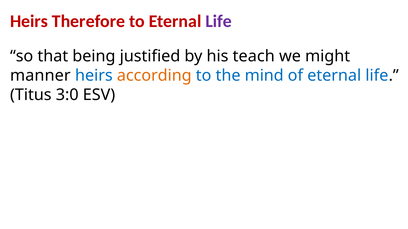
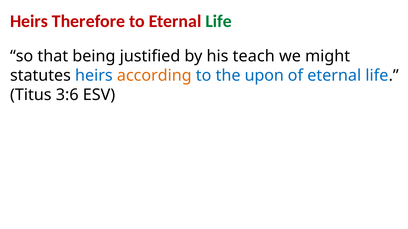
Life colour: purple -> green (219, 21)
manner: manner -> statutes (40, 76)
mind: mind -> upon (264, 76)
3:0: 3:0 -> 3:6 (67, 95)
